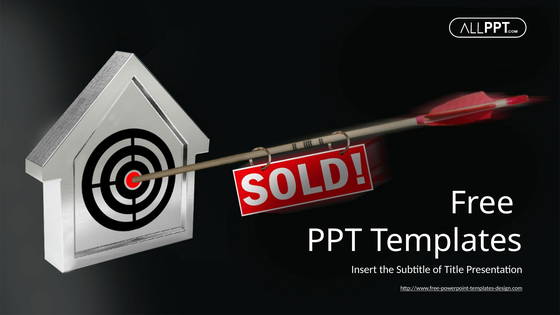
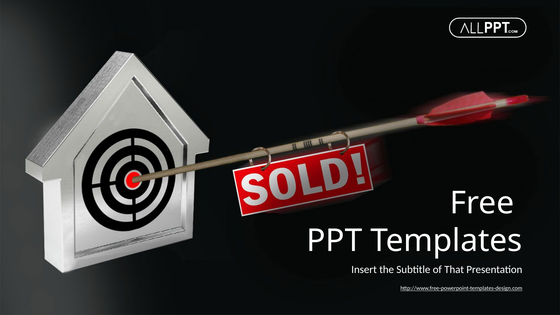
Title: Title -> That (454, 269)
